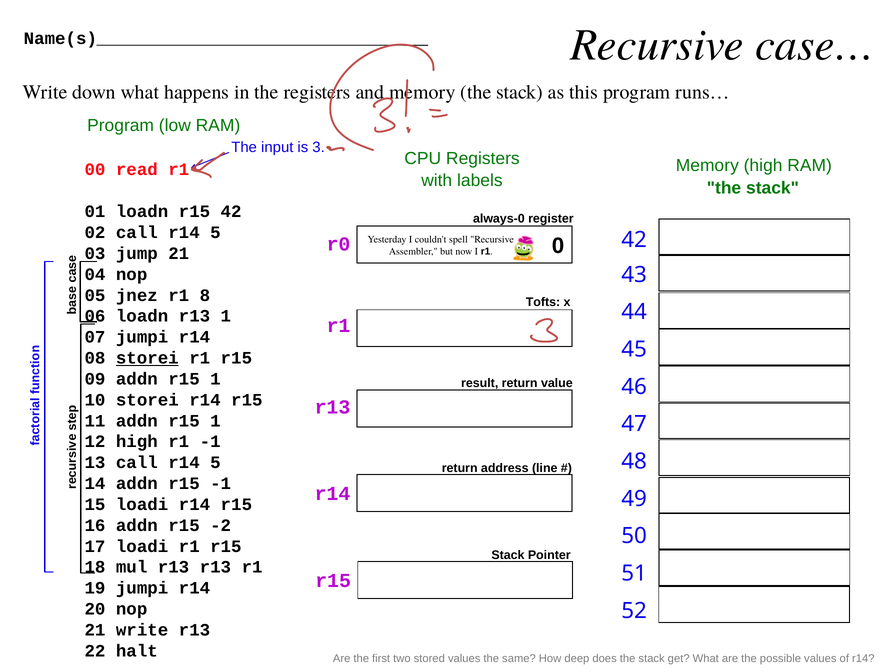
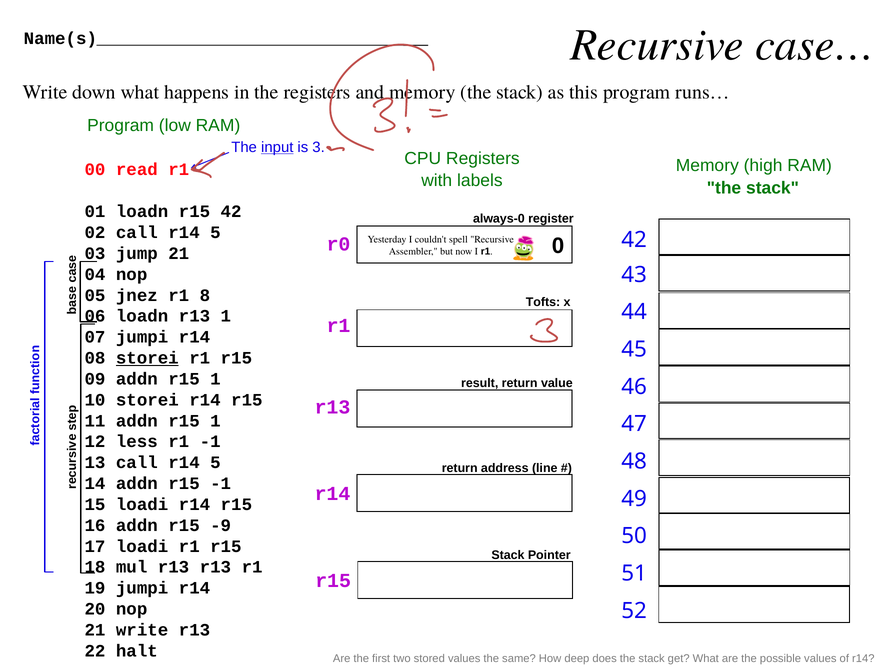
input underline: none -> present (277, 147)
12 high: high -> less (137, 442)
-2: -2 -> -9 (221, 525)
